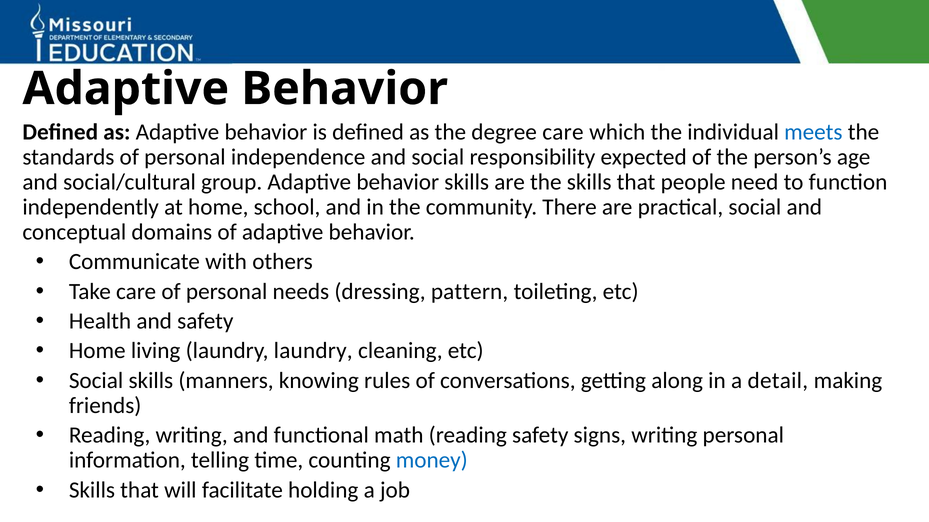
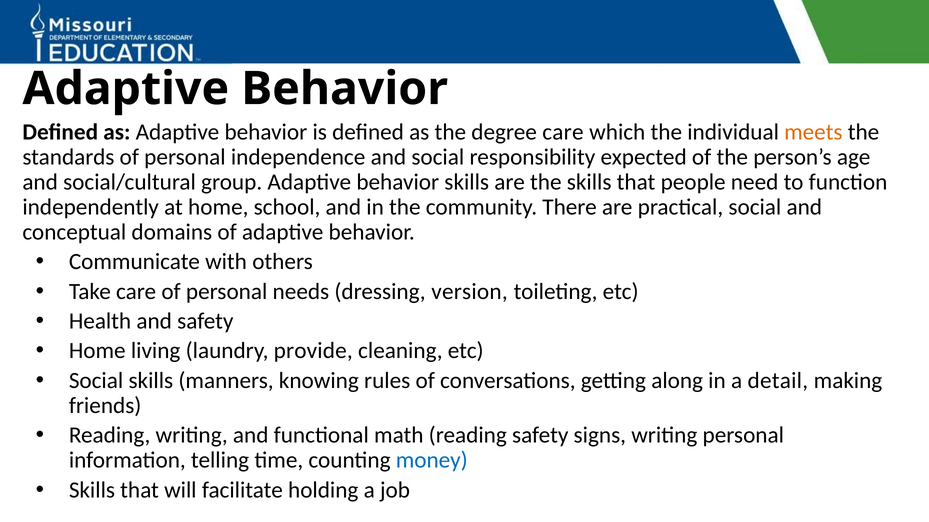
meets colour: blue -> orange (813, 132)
pattern: pattern -> version (469, 292)
laundry laundry: laundry -> provide (313, 351)
